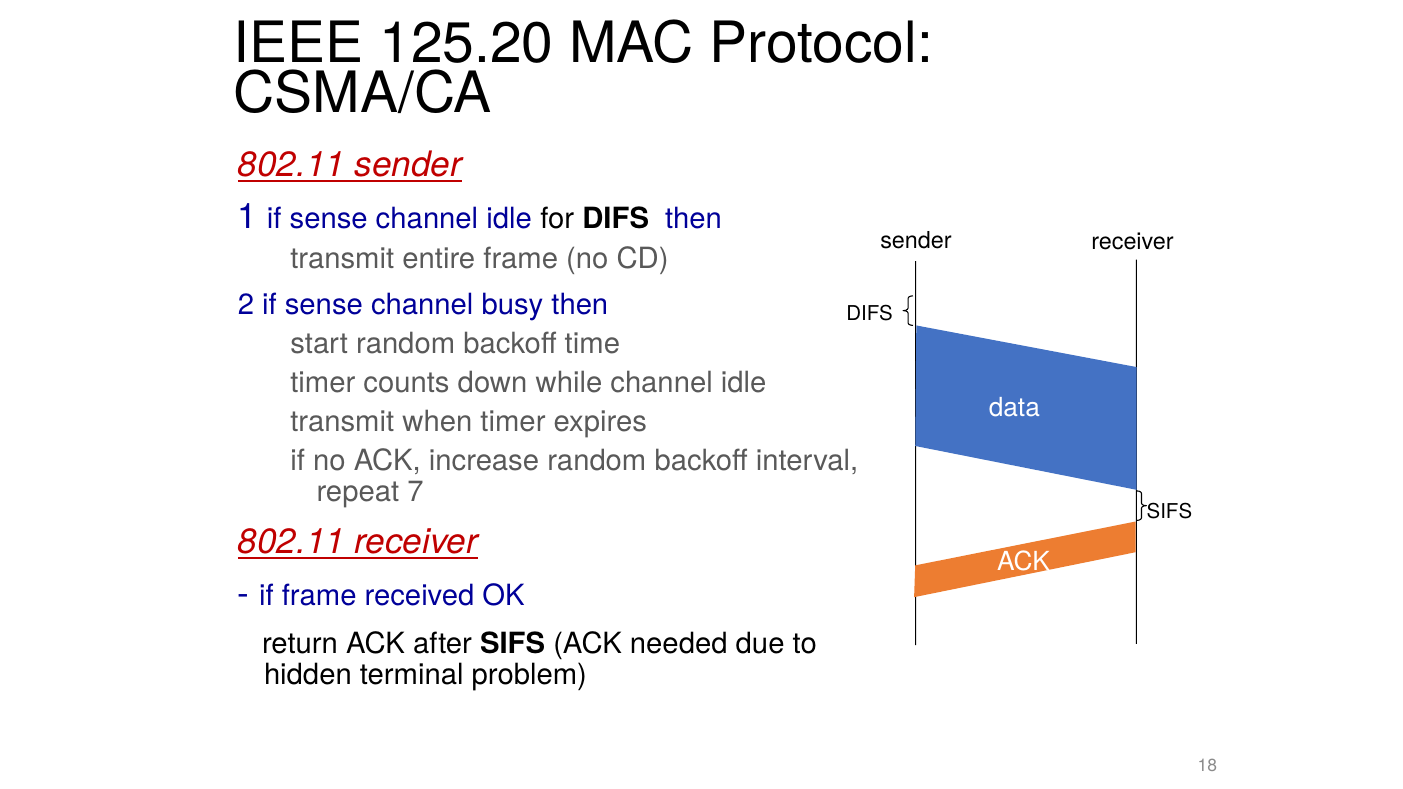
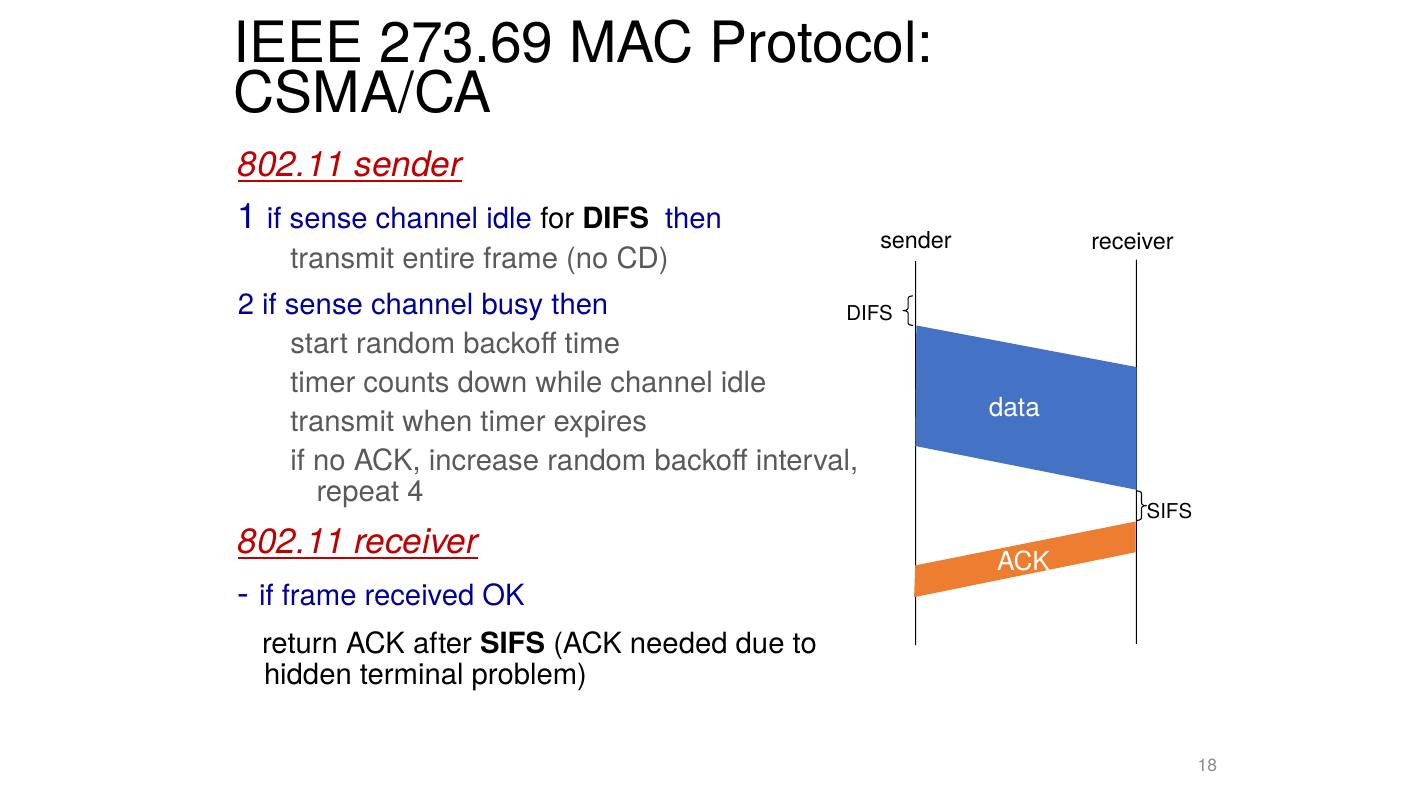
125.20: 125.20 -> 273.69 (466, 44)
7: 7 -> 4 (416, 492)
